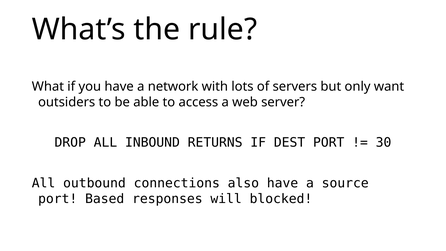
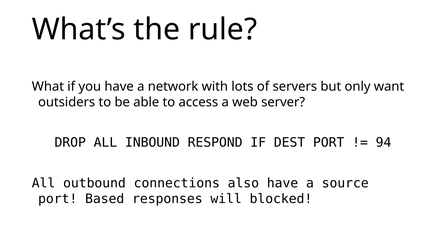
RETURNS: RETURNS -> RESPOND (215, 143)
30: 30 -> 94 (384, 143)
